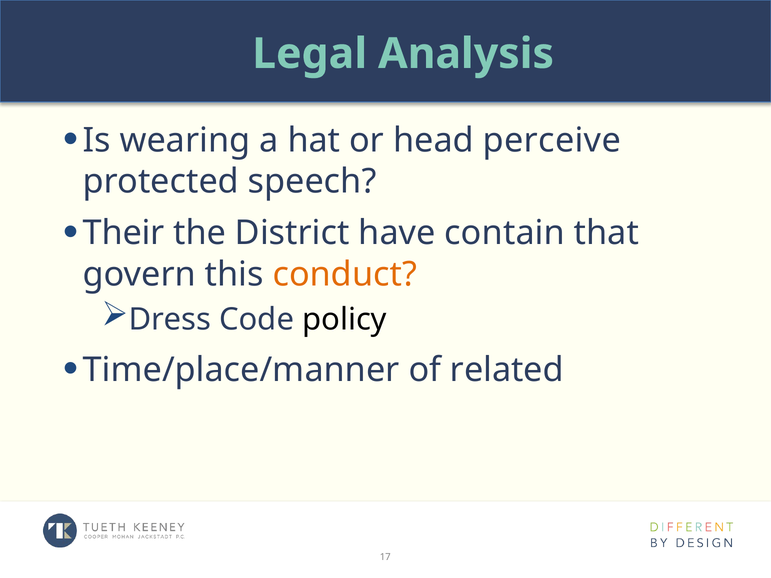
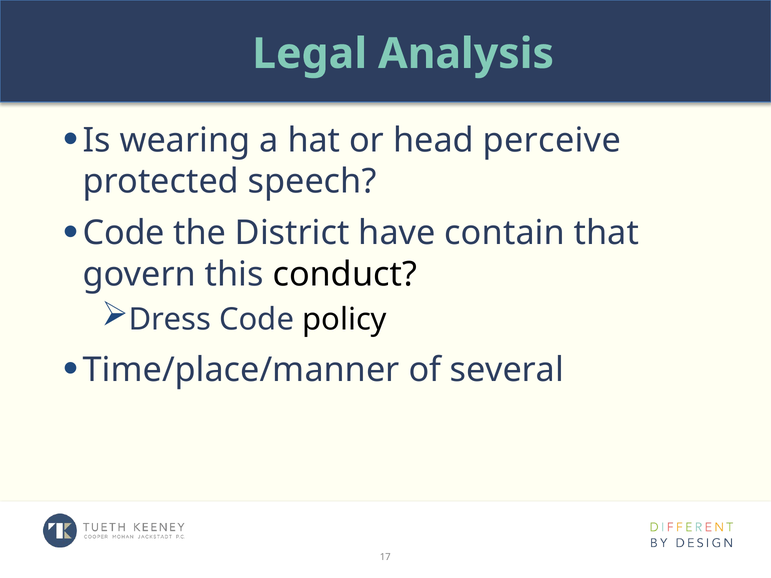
Their: Their -> Code (124, 233)
conduct colour: orange -> black (345, 274)
related: related -> several (507, 370)
